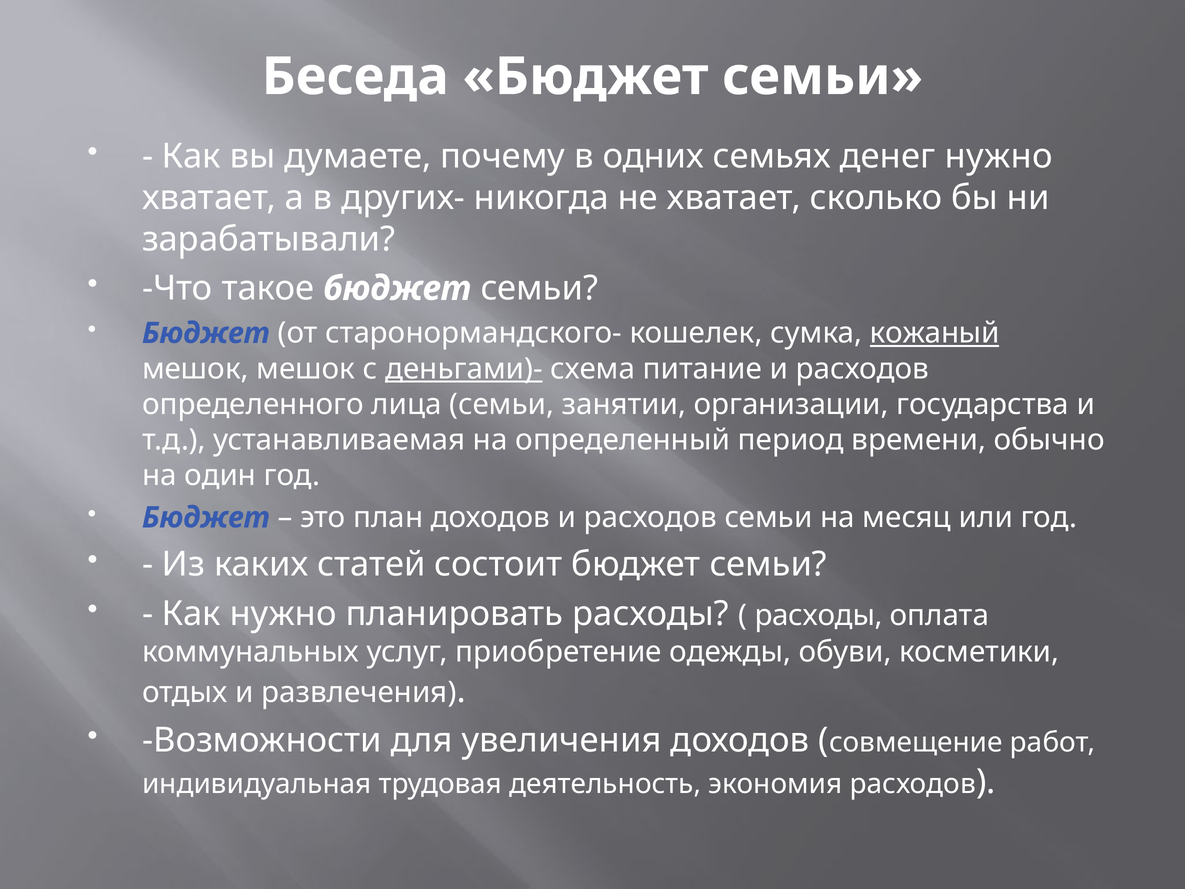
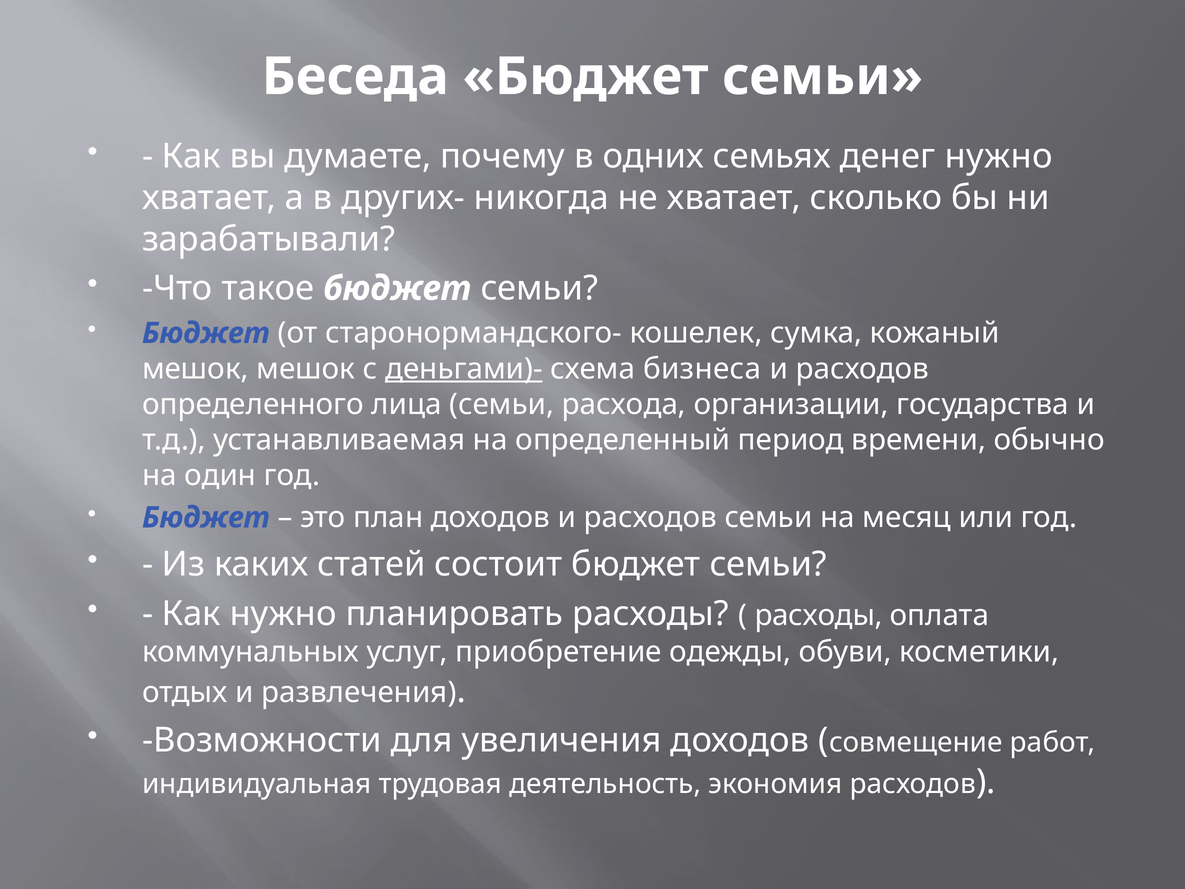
кожаный underline: present -> none (935, 333)
питание: питание -> бизнеса (702, 369)
занятии: занятии -> расхода (624, 404)
